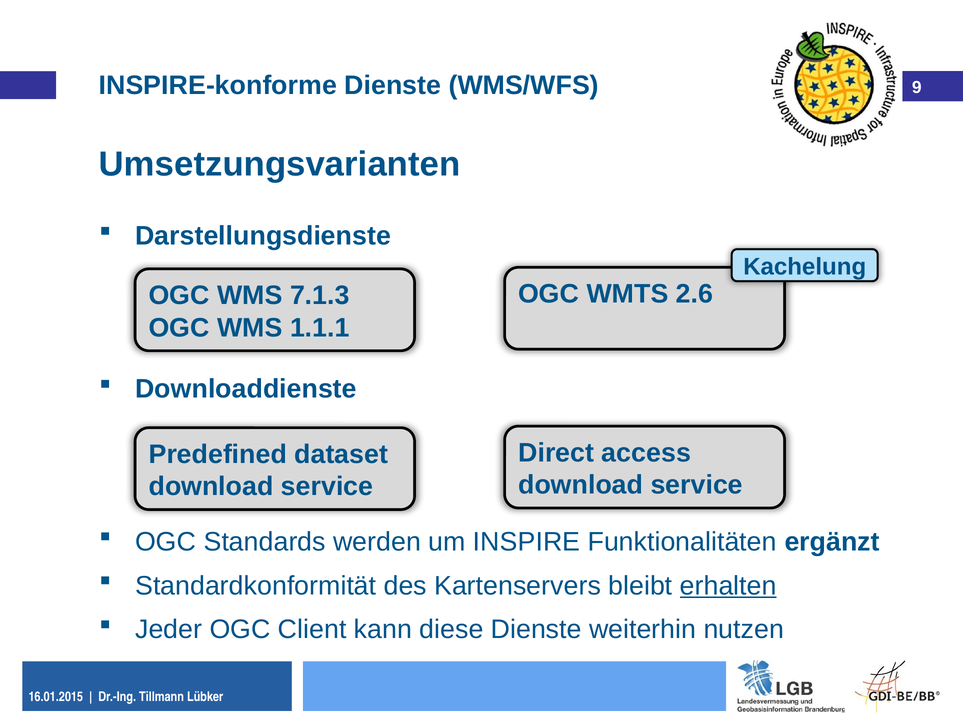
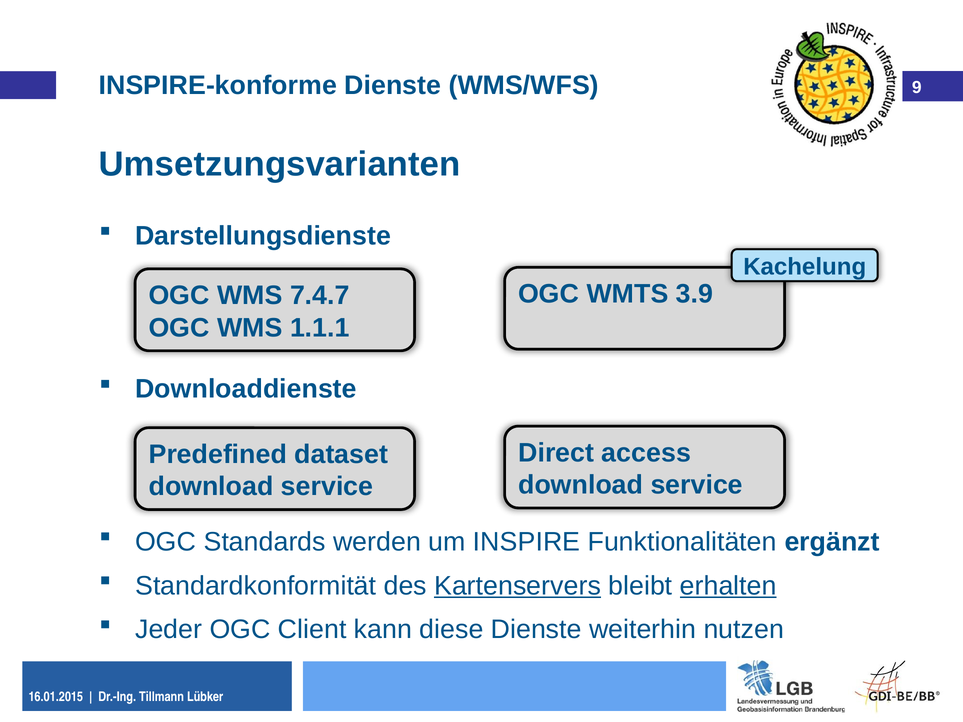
2.6: 2.6 -> 3.9 (695, 294)
7.1.3: 7.1.3 -> 7.4.7 (320, 296)
Kartenservers underline: none -> present (518, 586)
